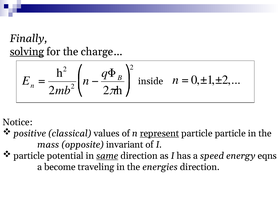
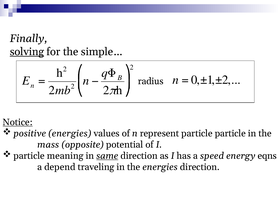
charge…: charge… -> simple… (101, 52)
inside: inside -> radius (151, 81)
Notice underline: none -> present (18, 122)
positive classical: classical -> energies (70, 133)
represent underline: present -> none (159, 133)
invariant: invariant -> potential (125, 145)
potential: potential -> meaning (65, 156)
become: become -> depend (60, 167)
